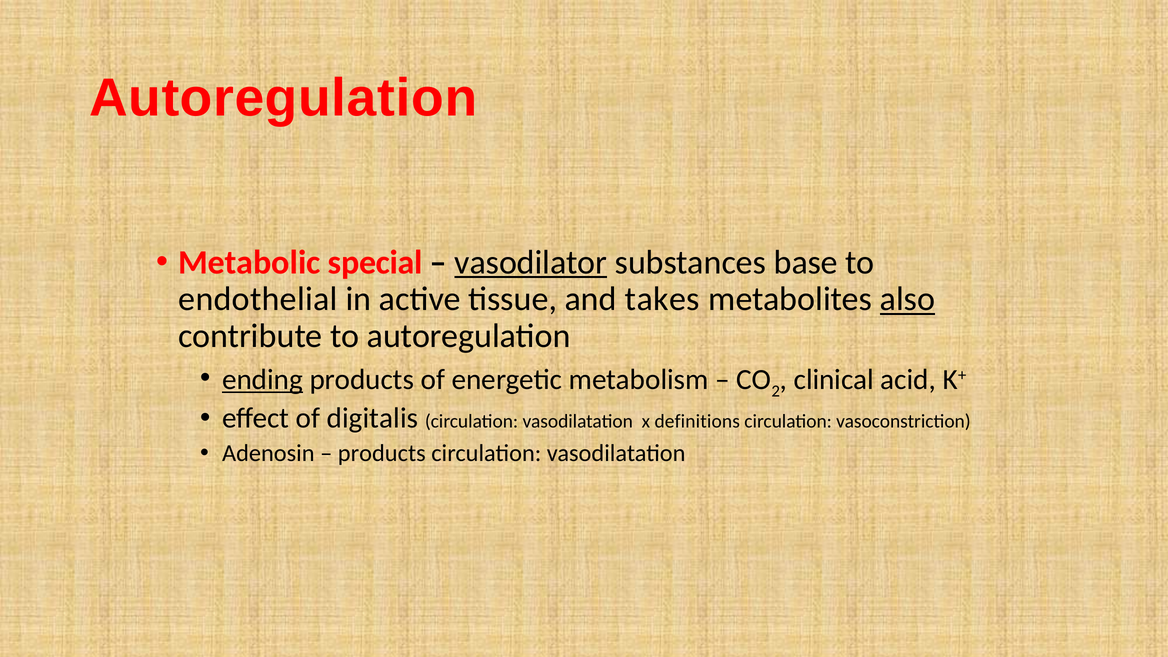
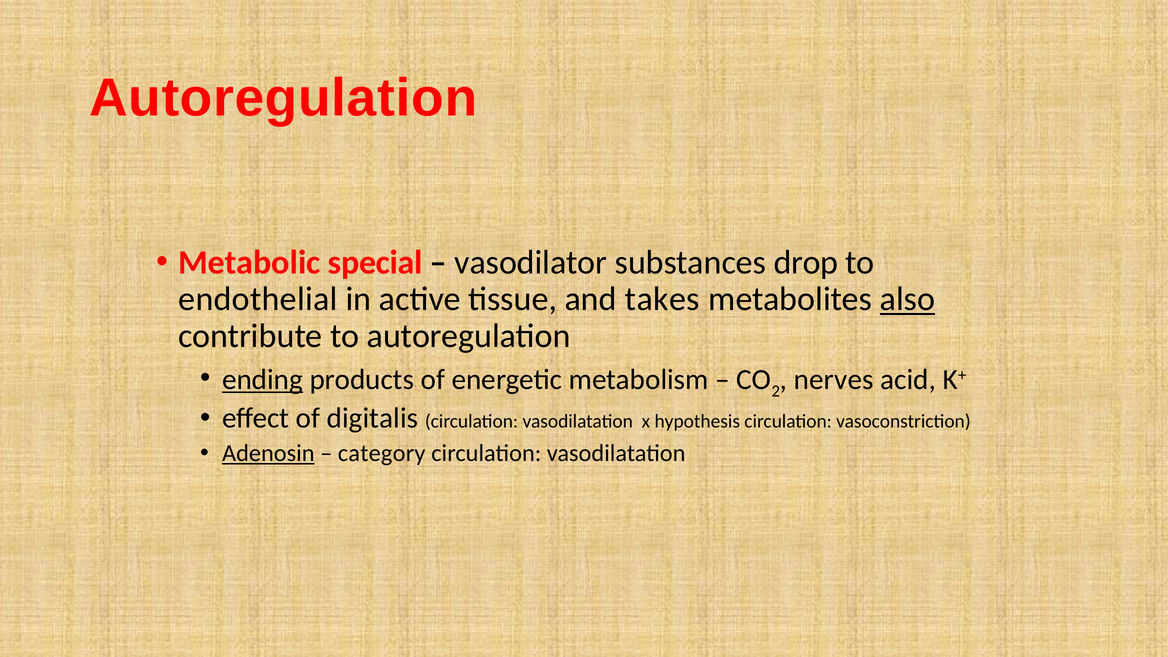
vasodilator underline: present -> none (531, 262)
base: base -> drop (806, 262)
clinical: clinical -> nerves (834, 380)
definitions: definitions -> hypothesis (697, 421)
Adenosin underline: none -> present (268, 453)
products: products -> category (382, 453)
